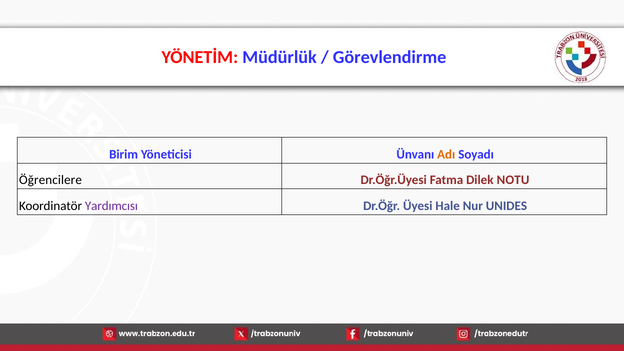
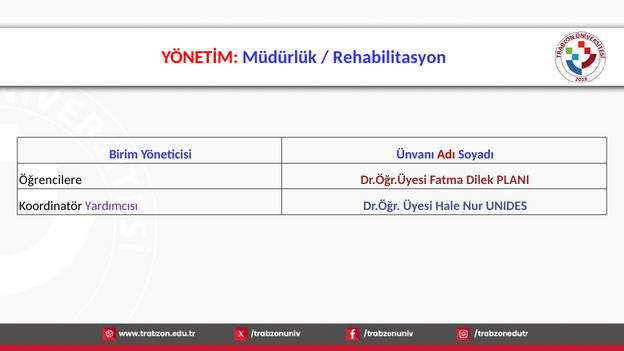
Görevlendirme: Görevlendirme -> Rehabilitasyon (390, 57)
Adı colour: orange -> red (446, 154)
NOTU: NOTU -> PLANI (513, 180)
